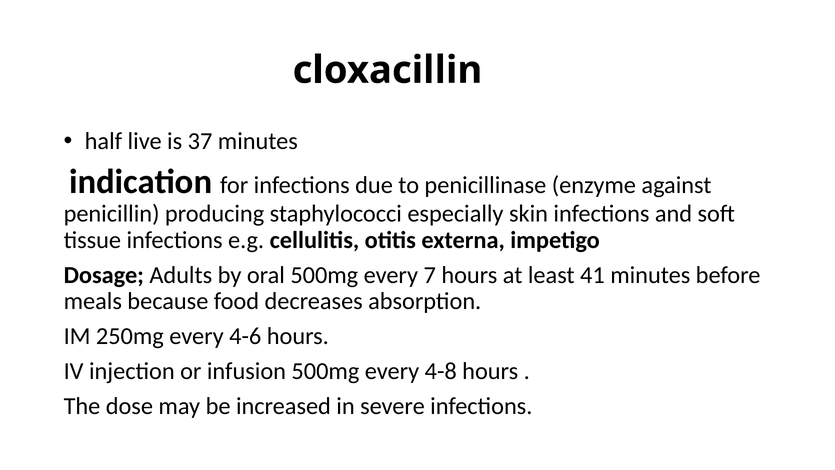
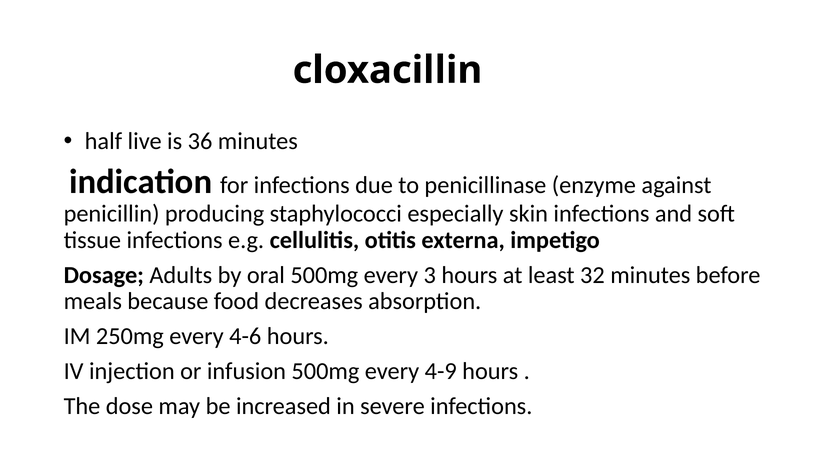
37: 37 -> 36 (200, 141)
7: 7 -> 3 (430, 275)
41: 41 -> 32 (592, 275)
4-8: 4-8 -> 4-9 (441, 371)
